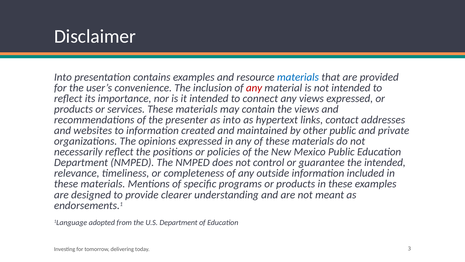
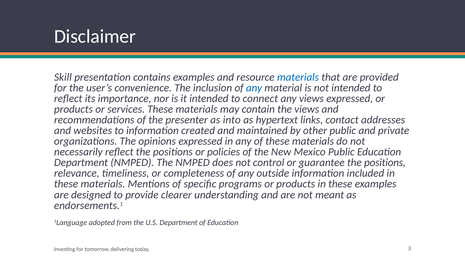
Into: Into -> Skill (63, 77)
any colour: red -> blue (254, 88)
guarantee the intended: intended -> positions (385, 162)
